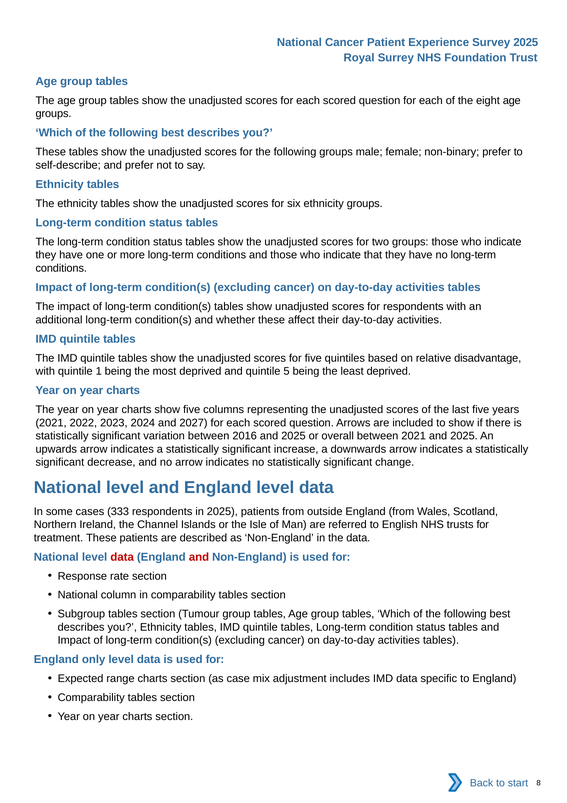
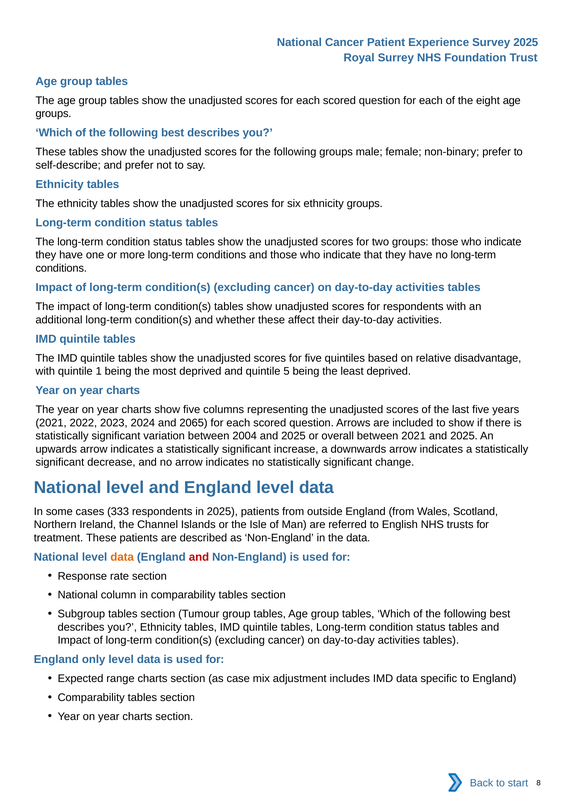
2027: 2027 -> 2065 (193, 422)
2016: 2016 -> 2004 (245, 436)
data colour: red -> orange (122, 557)
